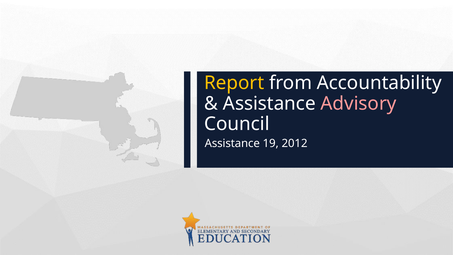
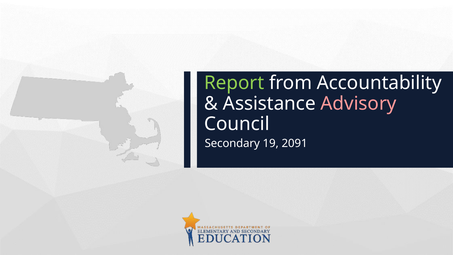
Report colour: yellow -> light green (234, 83)
Assistance: Assistance -> Secondary (232, 143)
2012: 2012 -> 2091 (295, 143)
